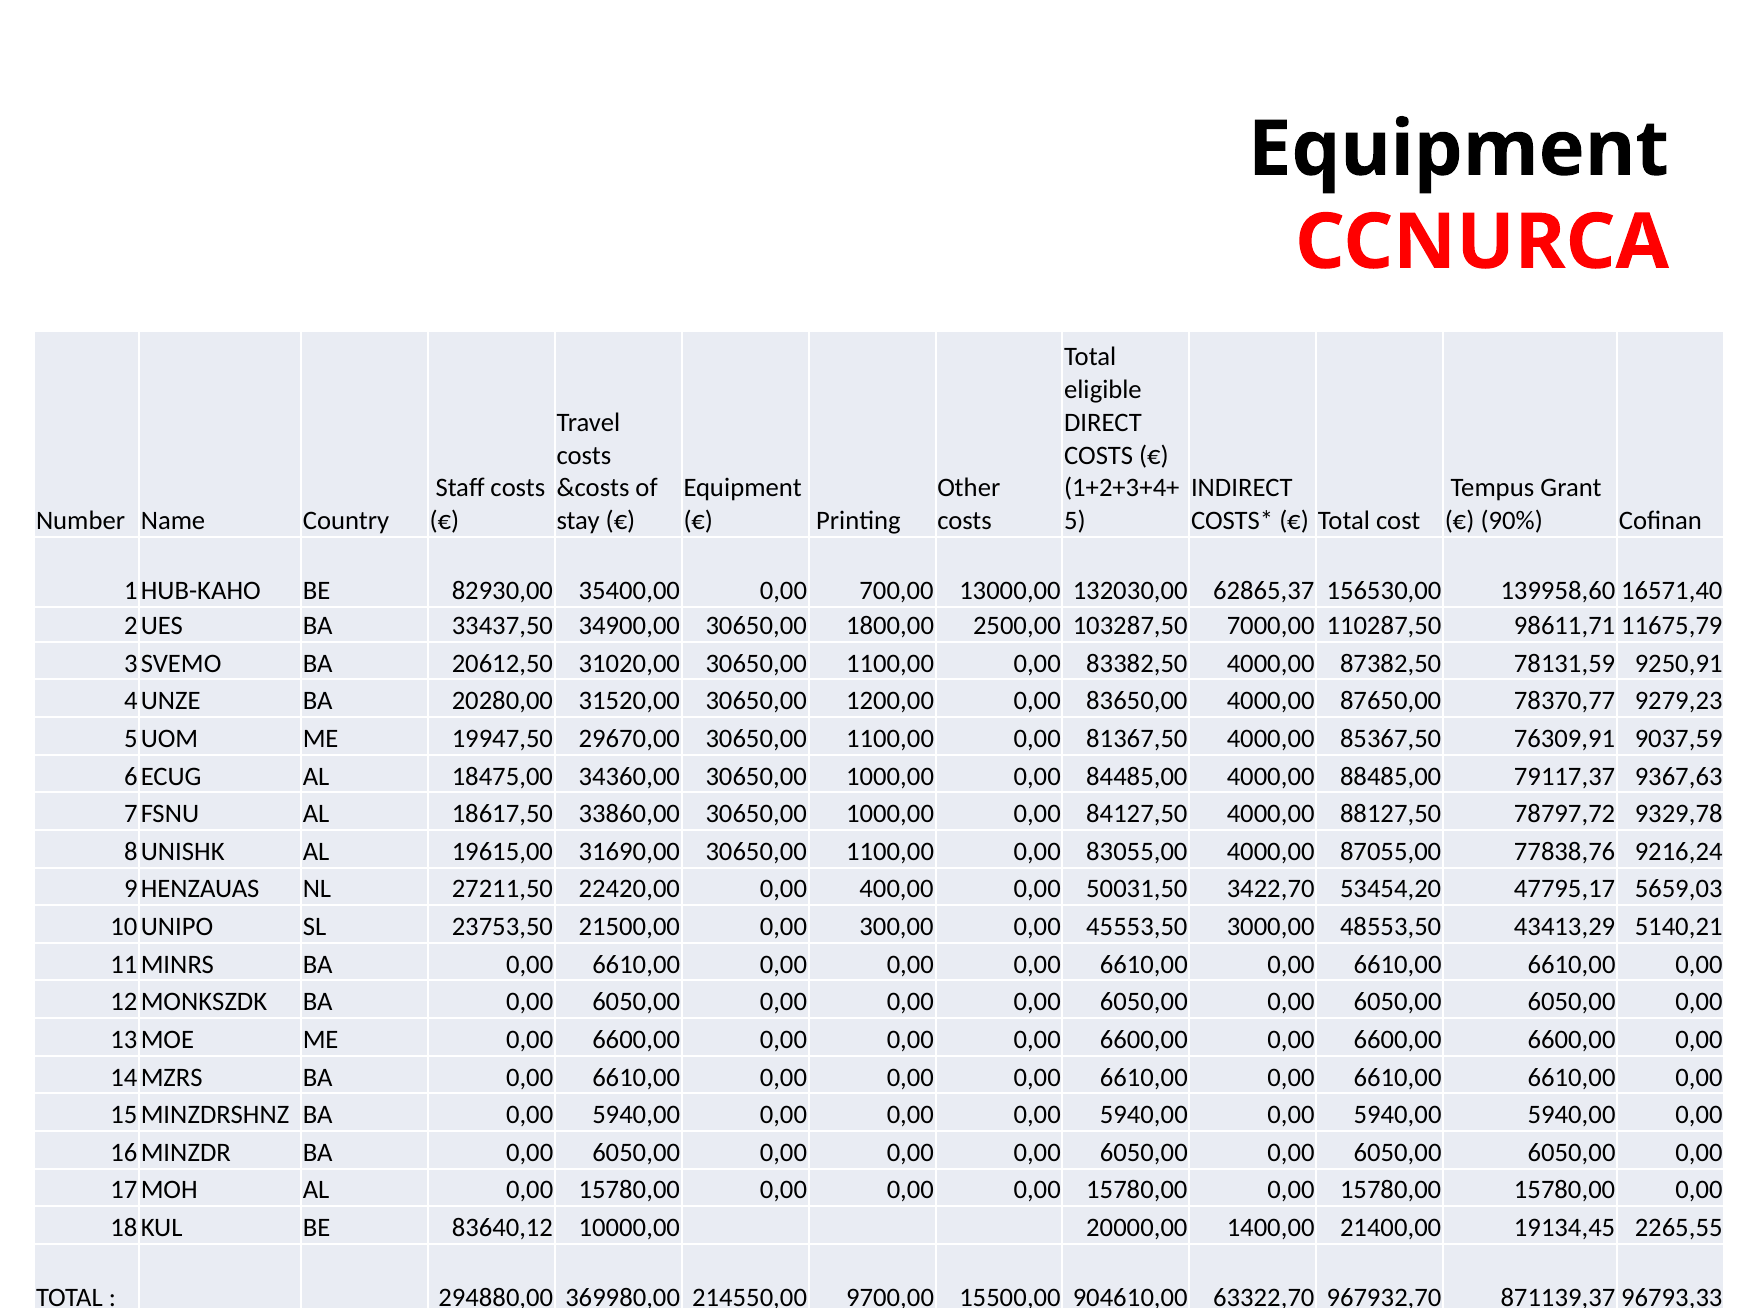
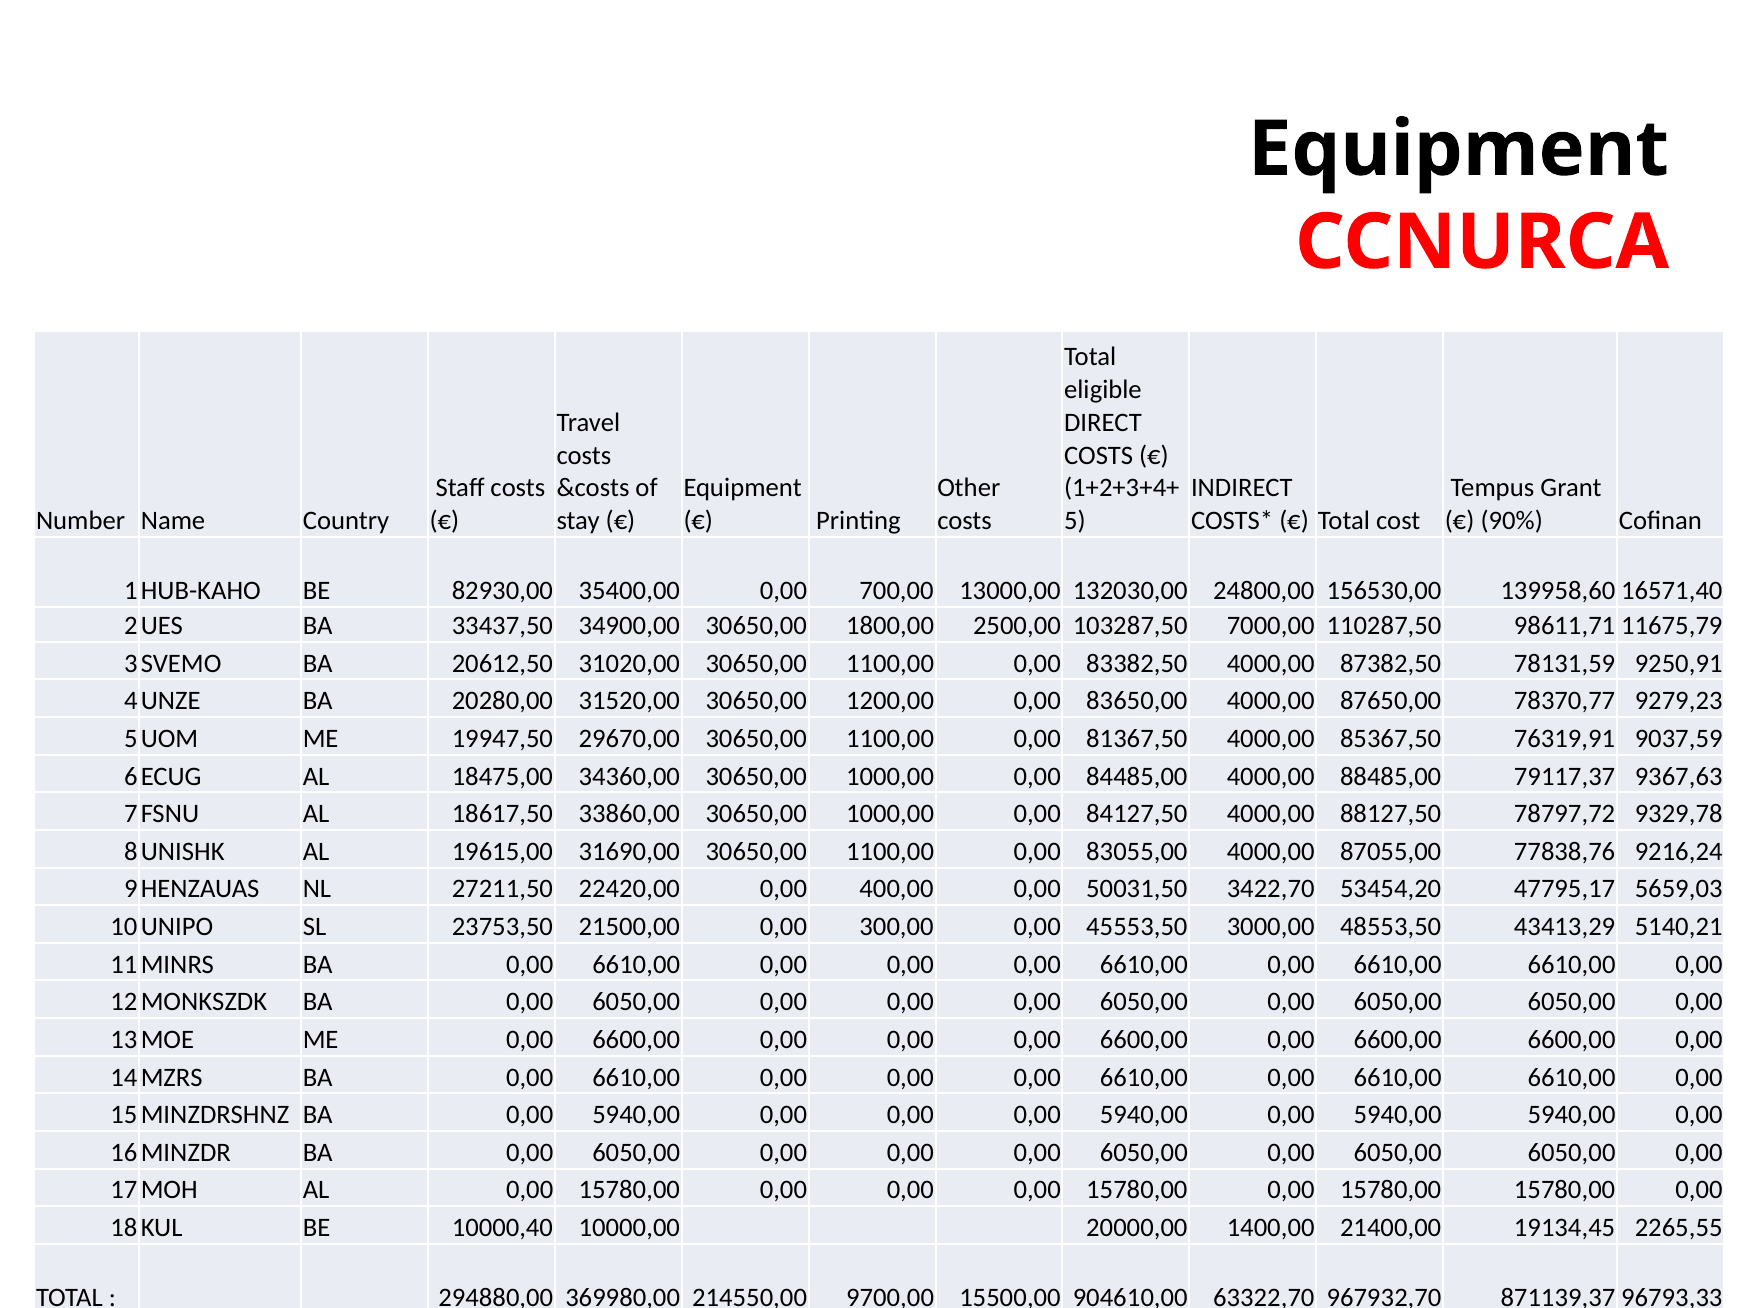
62865,37: 62865,37 -> 24800,00 (1264, 591)
76309,91: 76309,91 -> 76319,91 (1565, 739)
83640,12: 83640,12 -> 10000,40 (502, 1228)
